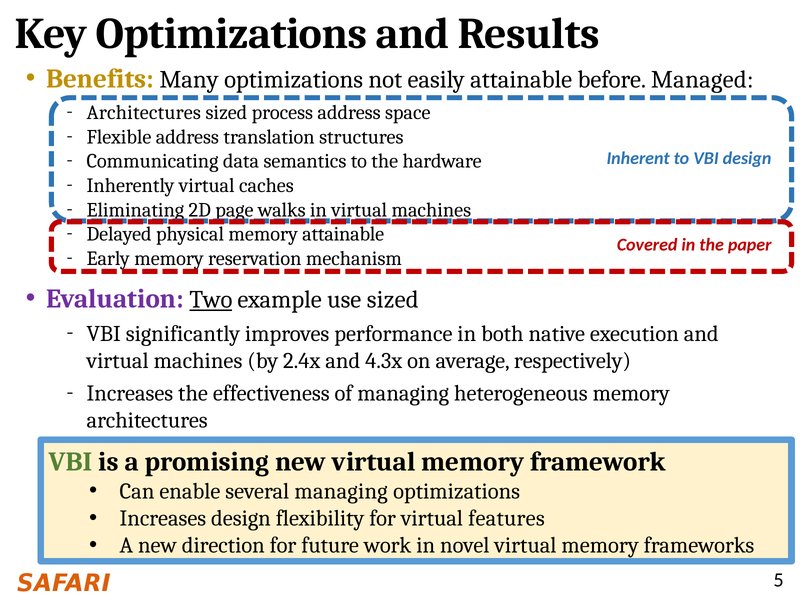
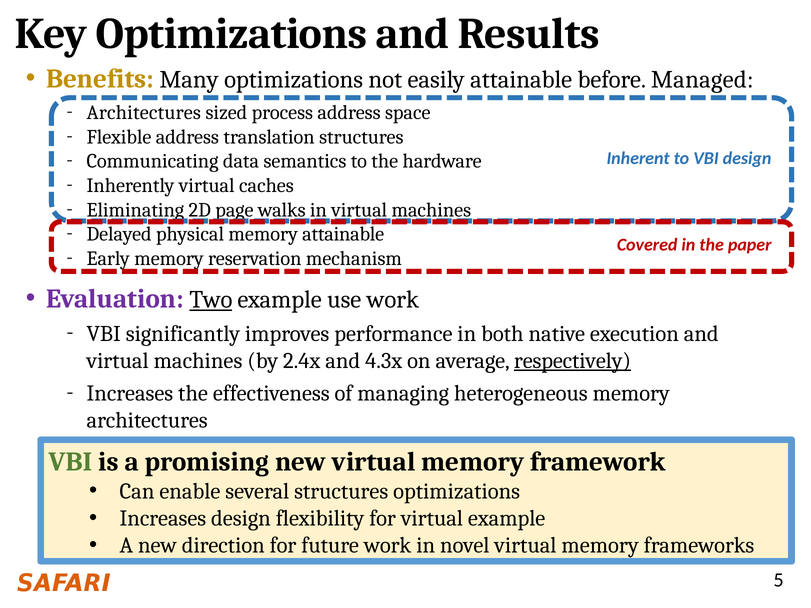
use sized: sized -> work (393, 299)
respectively underline: none -> present (573, 361)
several managing: managing -> structures (341, 492)
virtual features: features -> example (507, 519)
